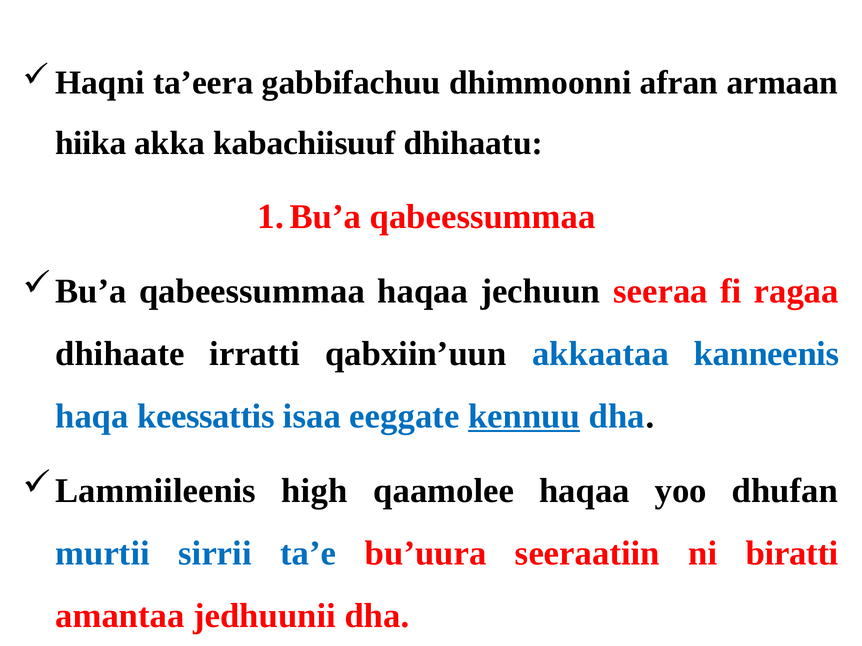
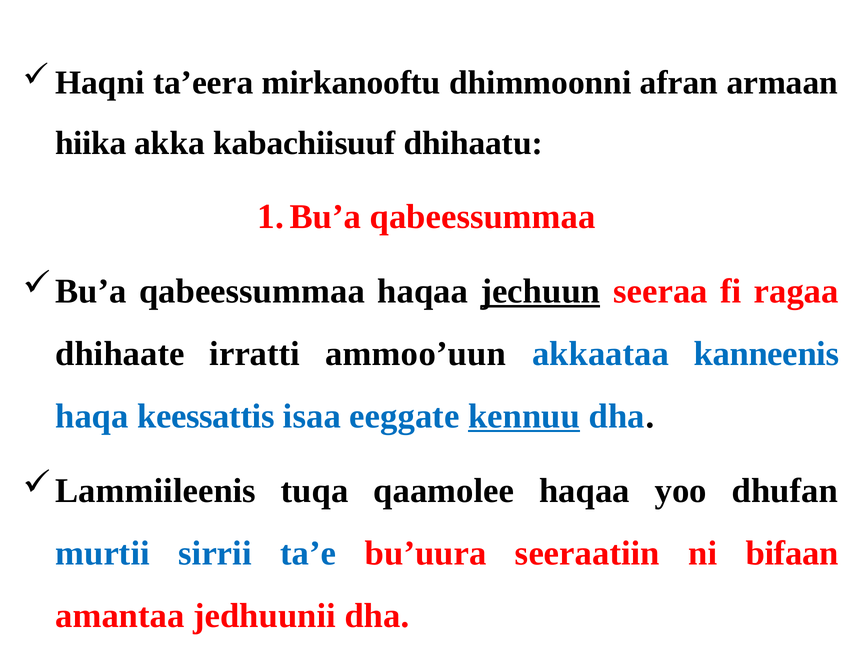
gabbifachuu: gabbifachuu -> mirkanooftu (351, 83)
jechuun underline: none -> present (540, 292)
qabxiin’uun: qabxiin’uun -> ammoo’uun (416, 354)
high: high -> tuqa (315, 491)
biratti: biratti -> bifaan (792, 554)
